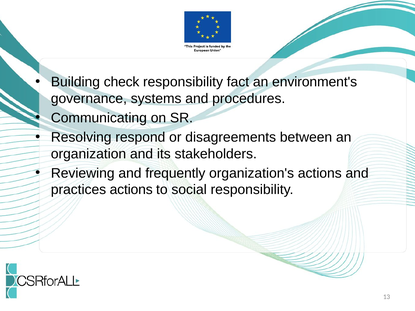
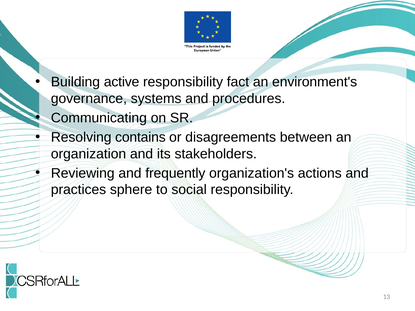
check: check -> active (122, 82)
respond: respond -> contains (140, 137)
practices actions: actions -> sphere (131, 190)
